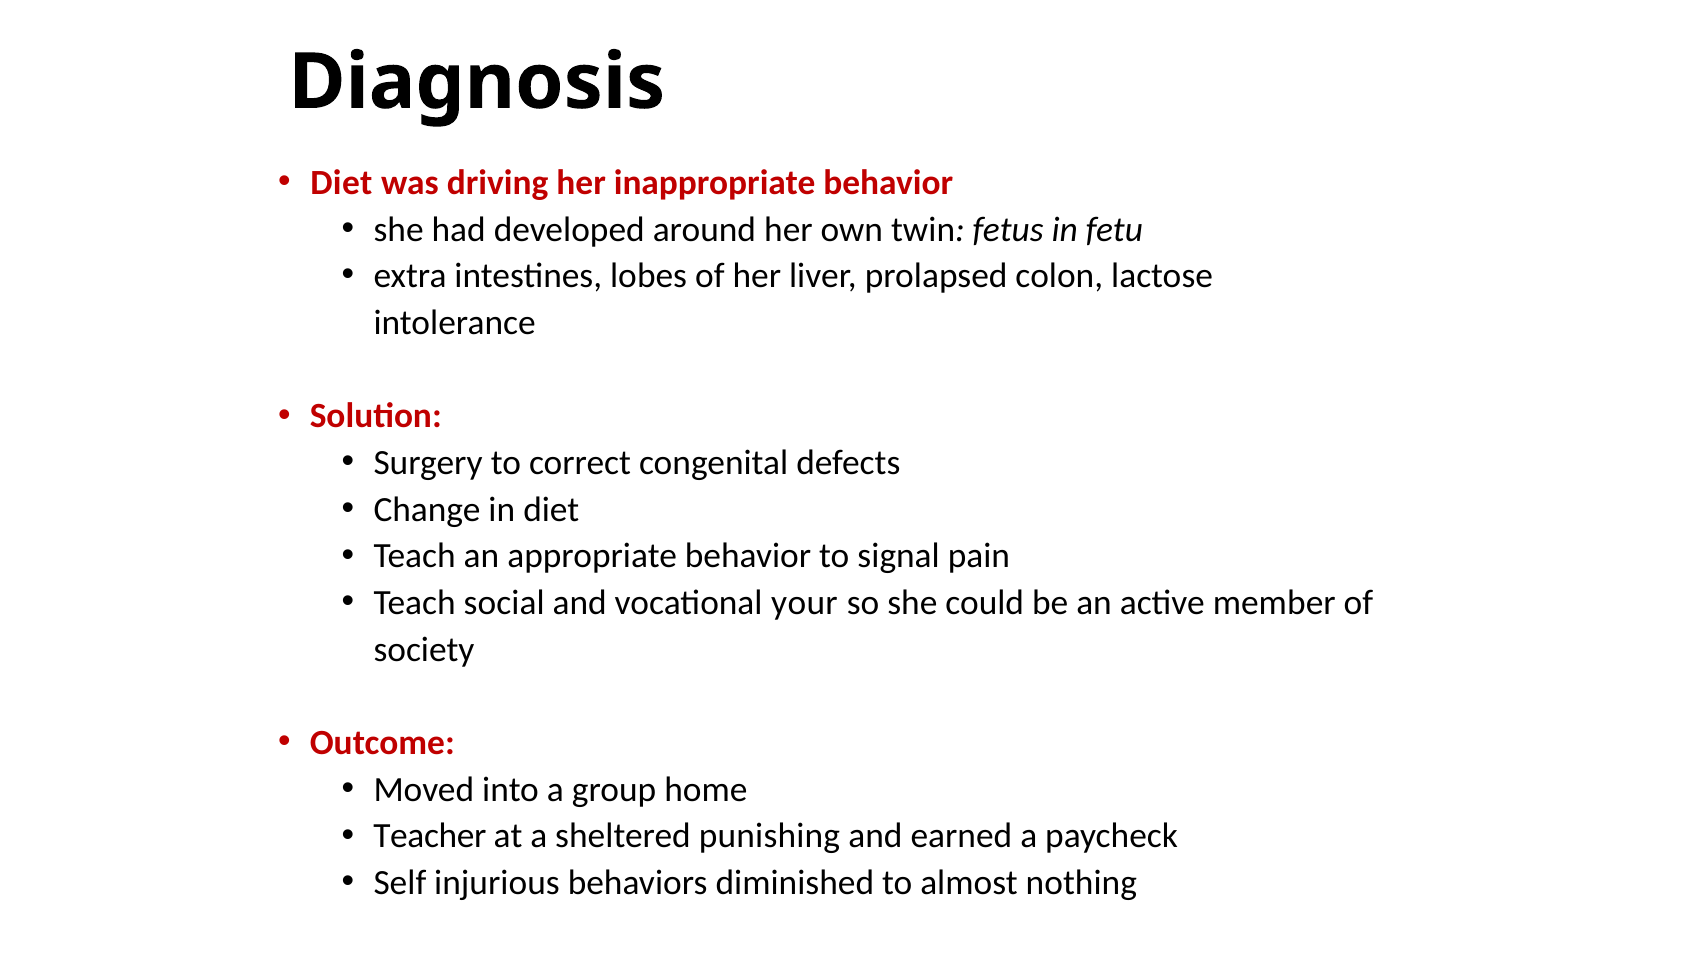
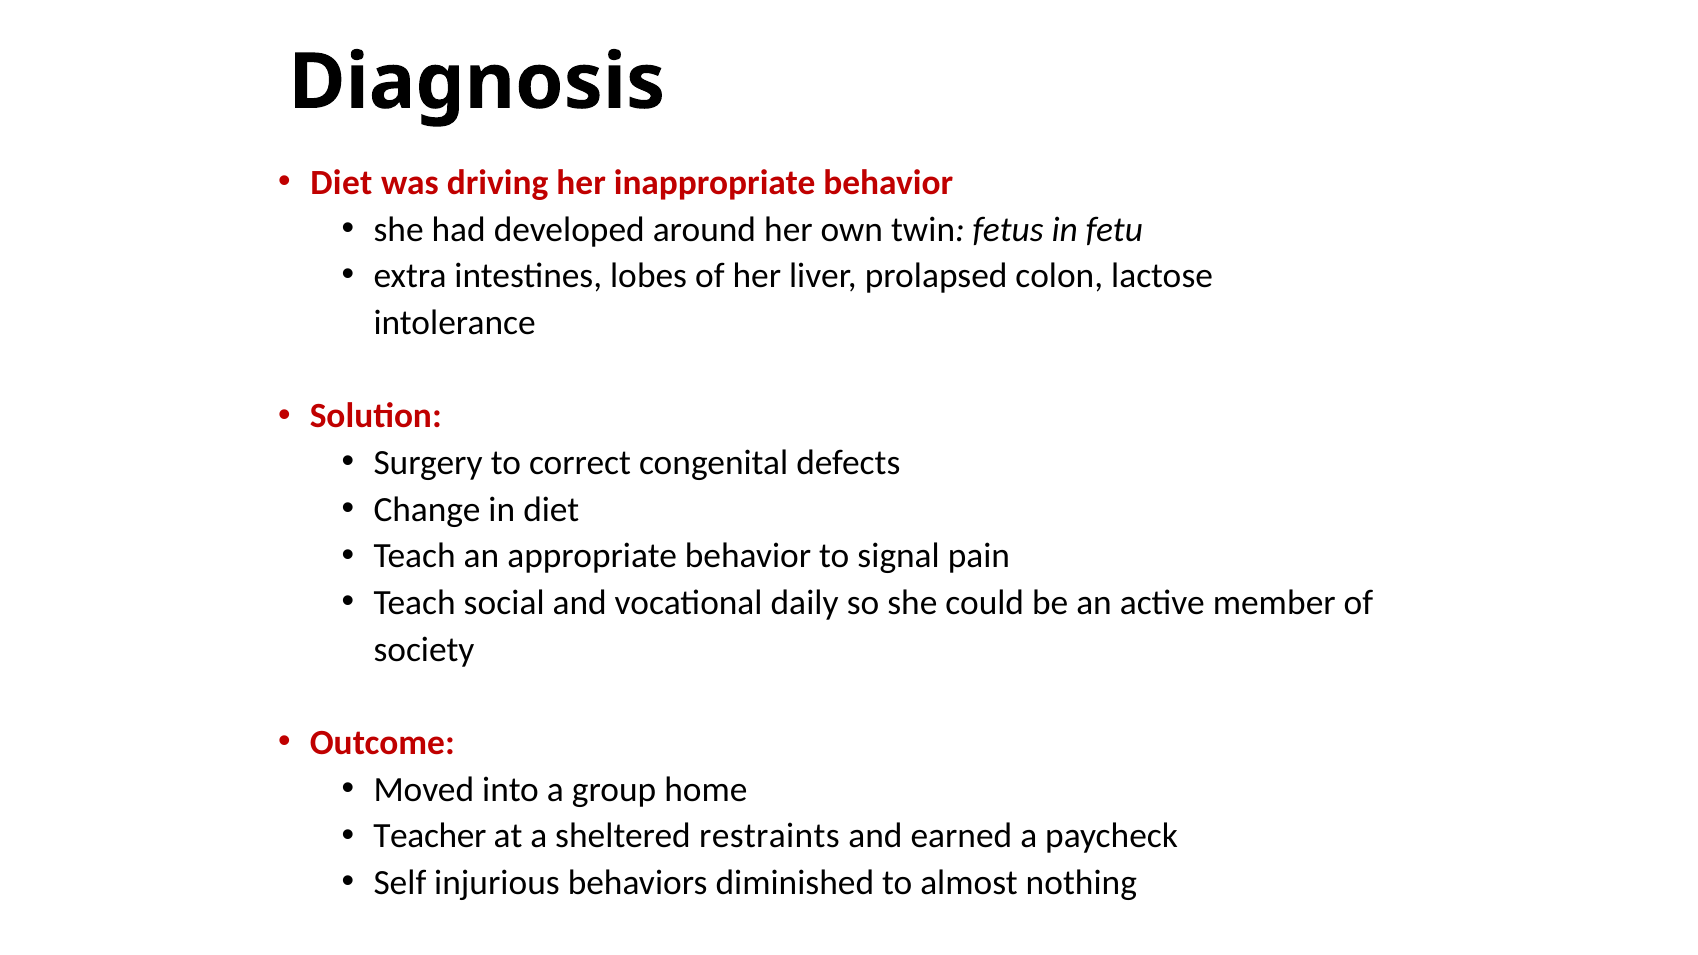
your: your -> daily (805, 603)
punishing: punishing -> restraints (769, 836)
